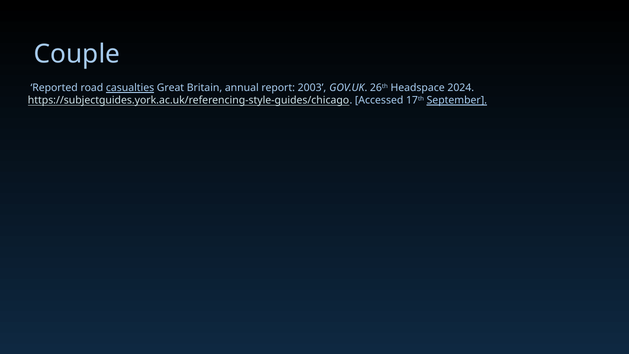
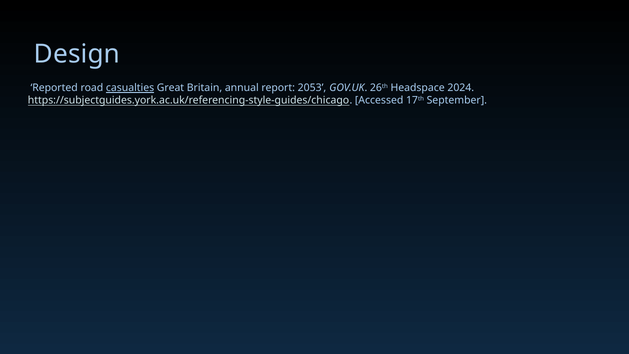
Couple: Couple -> Design (77, 54)
2003: 2003 -> 2053 (312, 88)
September underline: present -> none (457, 100)
